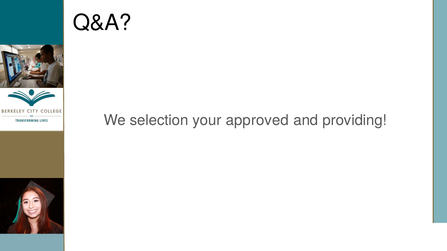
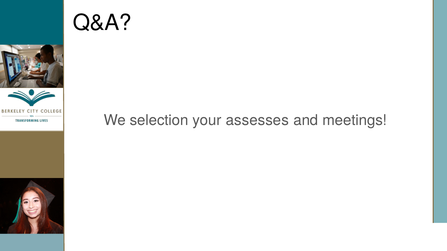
approved: approved -> assesses (257, 121)
providing: providing -> meetings (355, 121)
